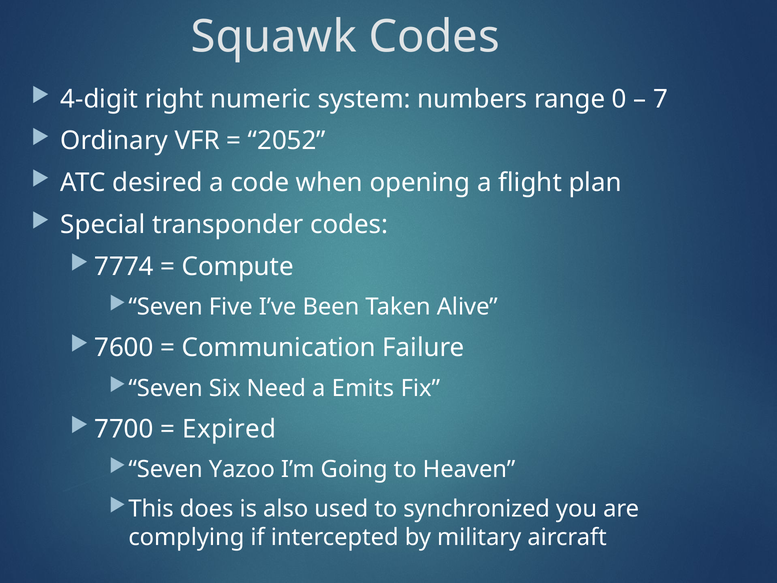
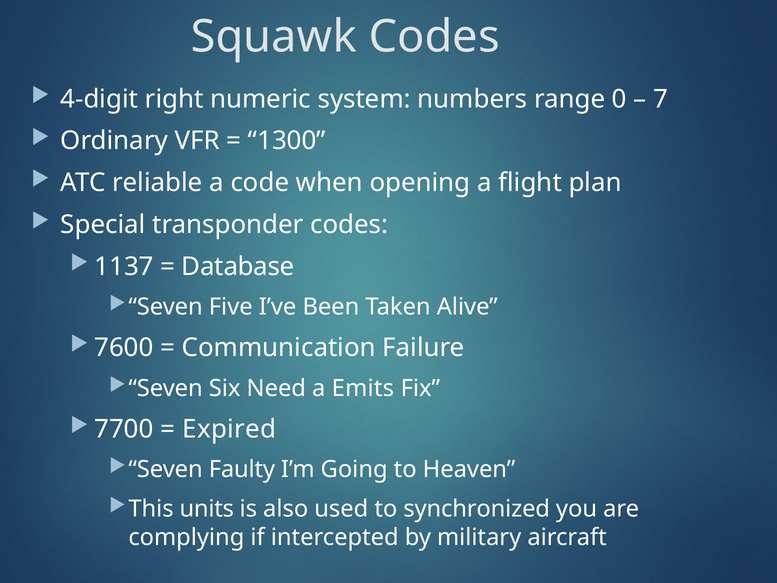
2052: 2052 -> 1300 (287, 141)
desired: desired -> reliable (157, 183)
7774: 7774 -> 1137 (124, 266)
Compute: Compute -> Database (238, 266)
Yazoo: Yazoo -> Faulty (242, 469)
does: does -> units (207, 508)
